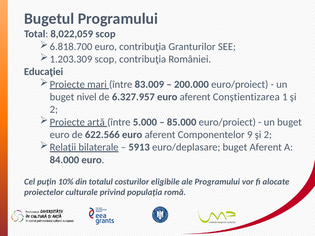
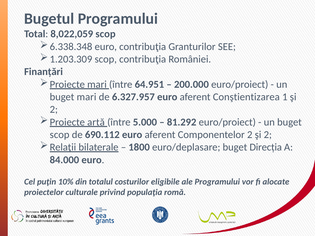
6.818.700: 6.818.700 -> 6.338.348 (71, 47)
Educaţiei: Educaţiei -> Finanțări (44, 72)
83.009: 83.009 -> 64.951 (149, 84)
buget nivel: nivel -> mari (87, 97)
85.000: 85.000 -> 81.292 (182, 122)
euro: euro -> scop (60, 135)
622.566: 622.566 -> 690.112 (102, 135)
Componentelor 9: 9 -> 2 (250, 135)
5913: 5913 -> 1800 (139, 147)
buget Aferent: Aferent -> Direcția (266, 147)
